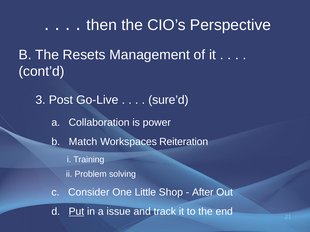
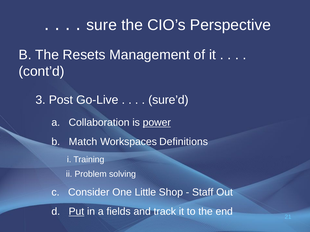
then: then -> sure (102, 25)
power underline: none -> present (157, 123)
Reiteration: Reiteration -> Definitions (184, 142)
After: After -> Staff (203, 193)
issue: issue -> fields (119, 212)
